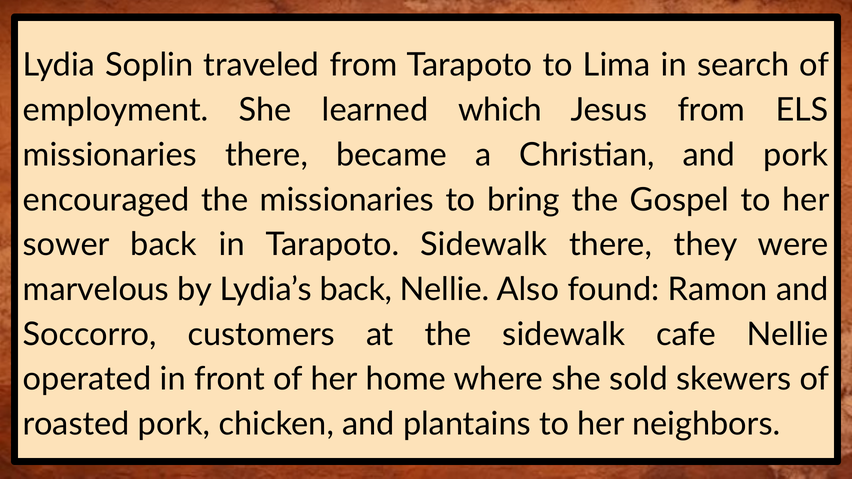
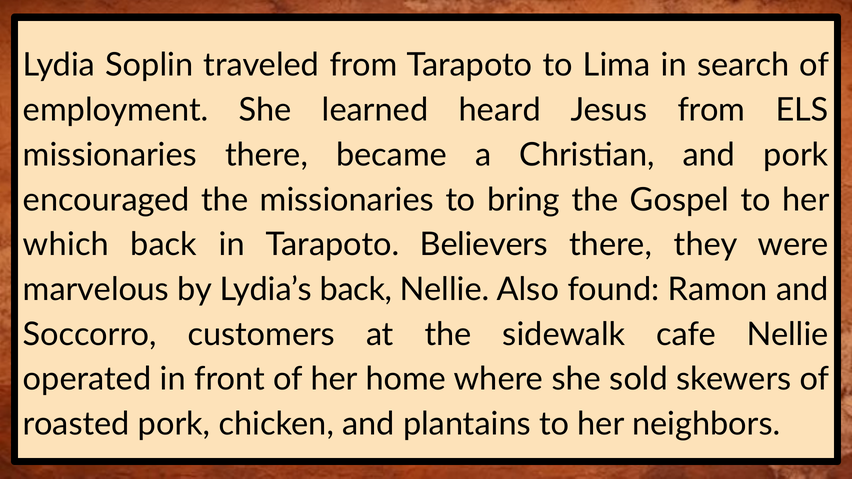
which: which -> heard (500, 110)
sower: sower -> which (66, 245)
Tarapoto Sidewalk: Sidewalk -> Believers (484, 245)
